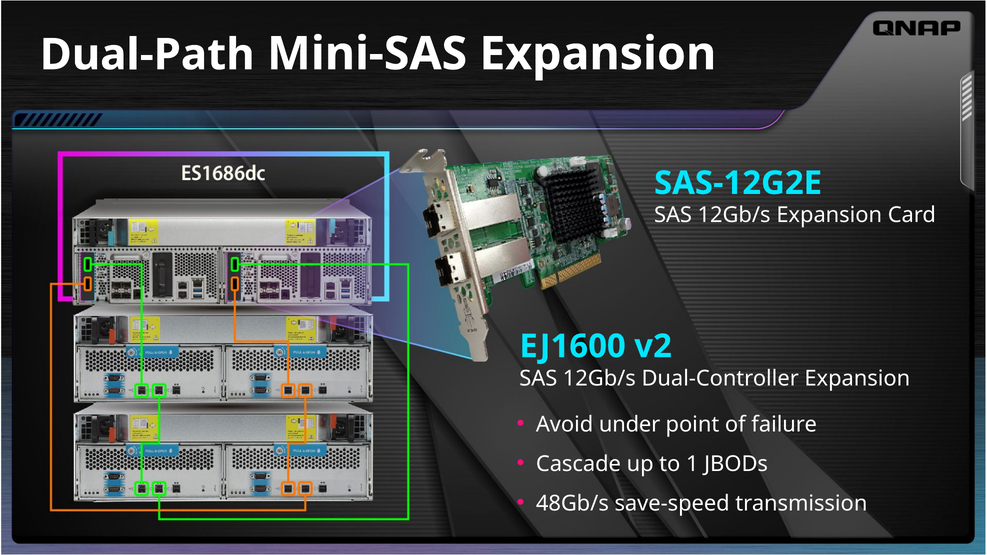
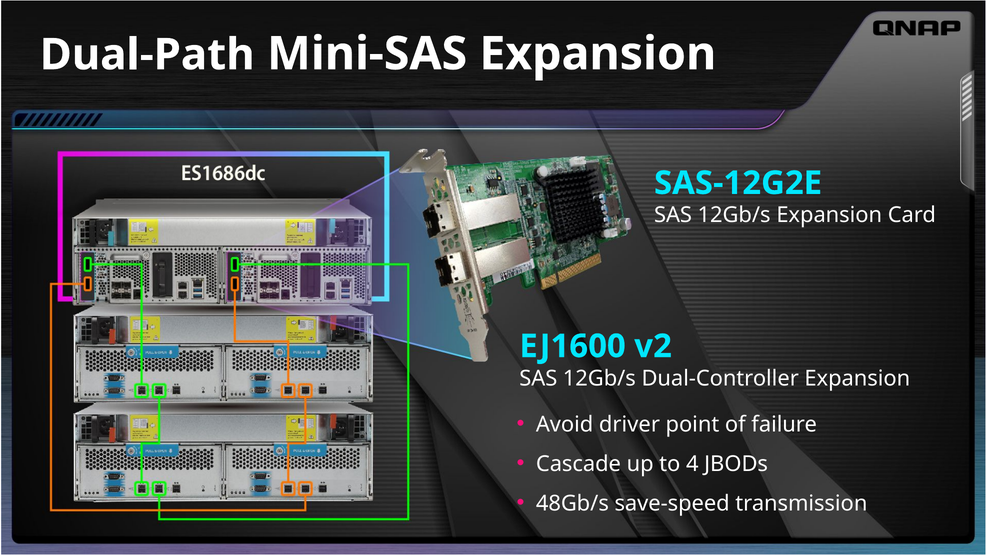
under: under -> driver (629, 425)
1: 1 -> 4 (692, 464)
